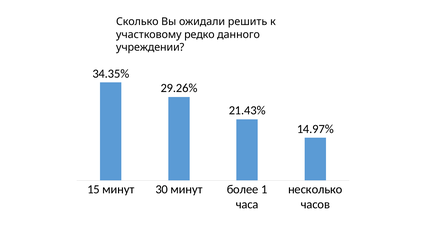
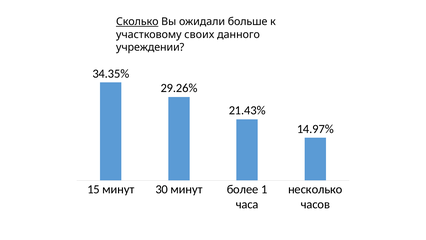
Сколько underline: none -> present (137, 22)
решить: решить -> больше (248, 22)
редко: редко -> своих (199, 35)
